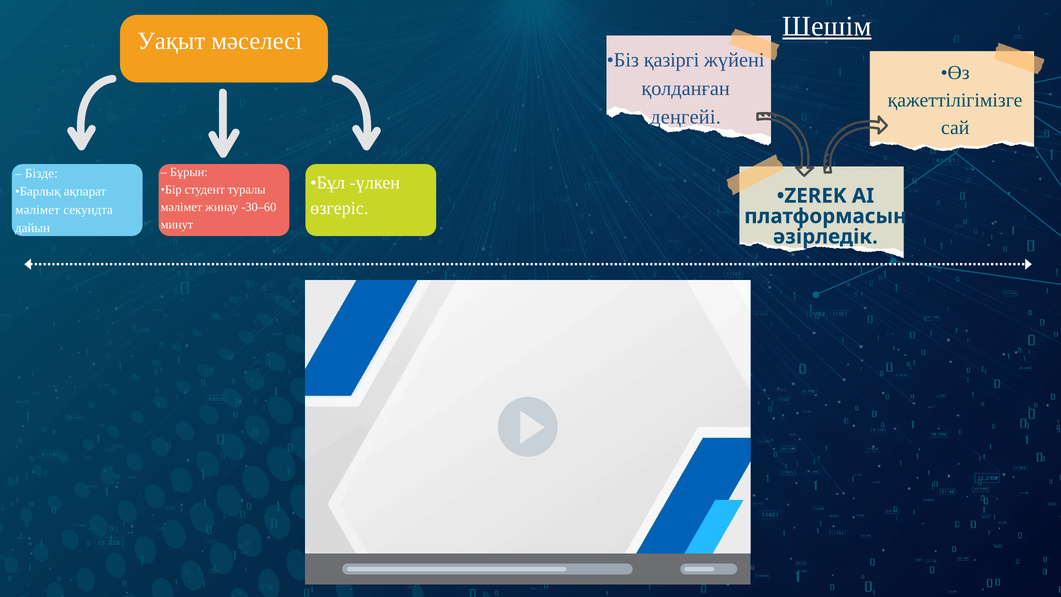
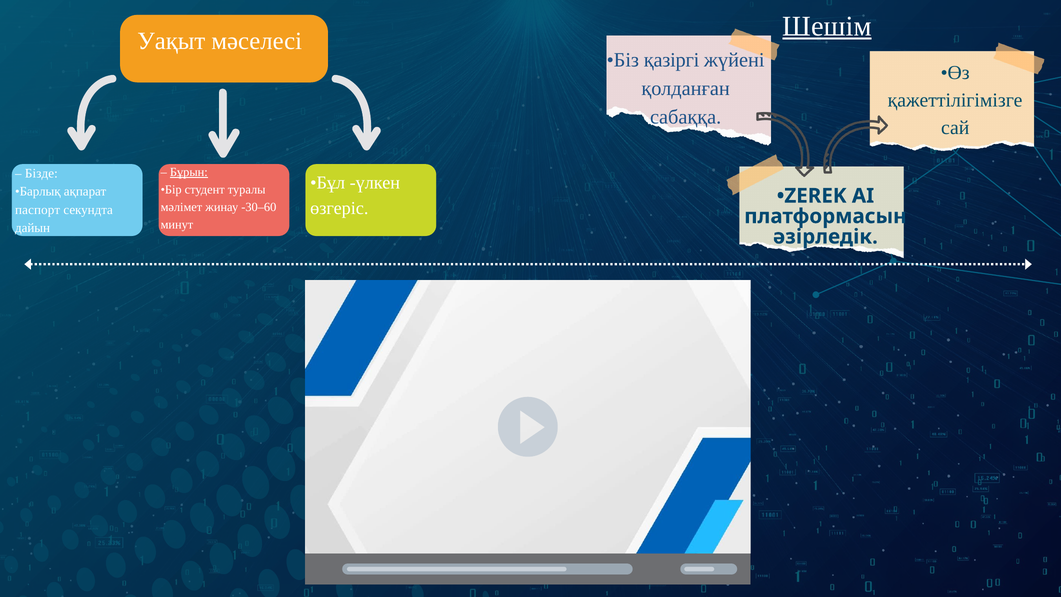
деңгейі: деңгейі -> сабаққа (686, 117)
Бұрын underline: none -> present (189, 172)
мәлімет: мәлімет -> паспорт (38, 210)
